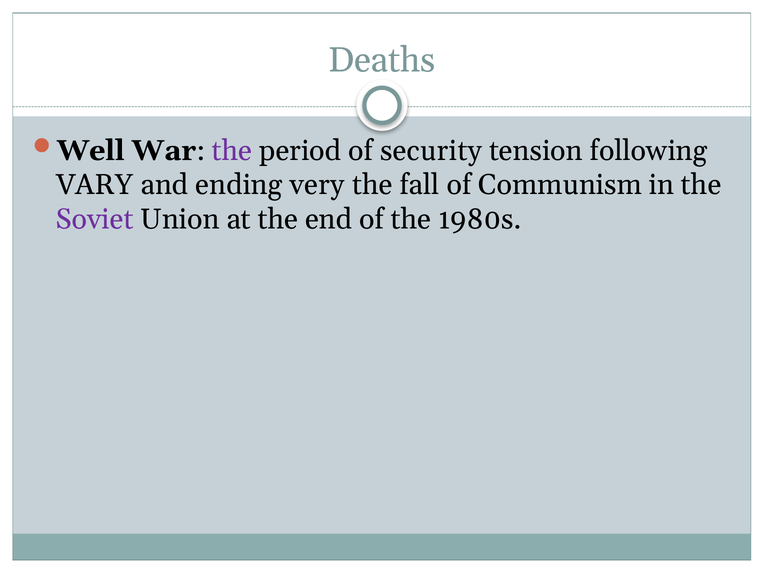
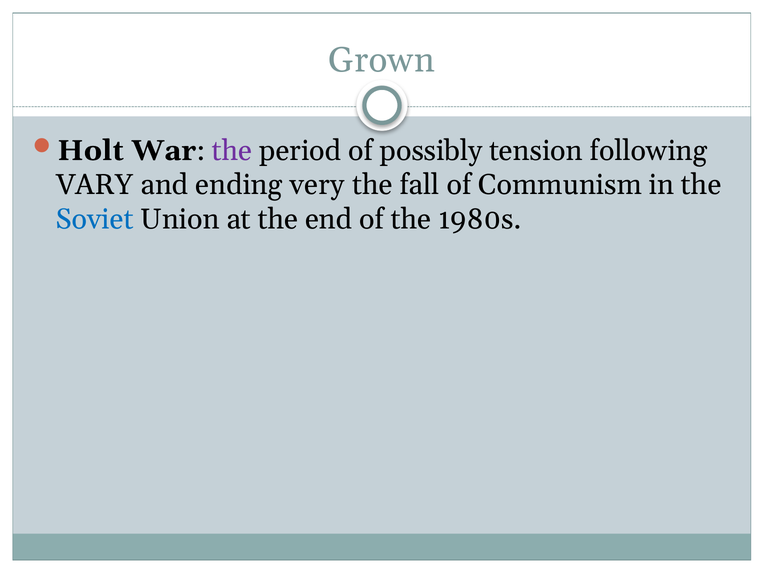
Deaths: Deaths -> Grown (382, 60)
Well: Well -> Holt (91, 151)
security: security -> possibly (431, 151)
Soviet colour: purple -> blue (95, 219)
